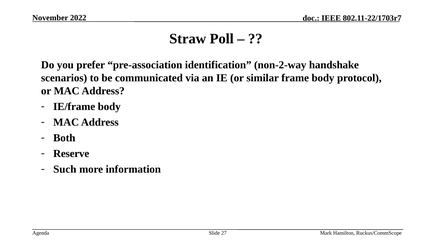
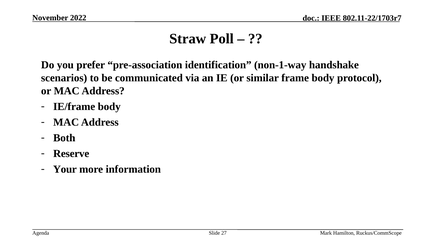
non-2-way: non-2-way -> non-1-way (280, 65)
Such: Such -> Your (65, 169)
